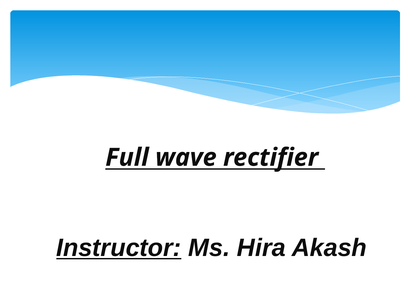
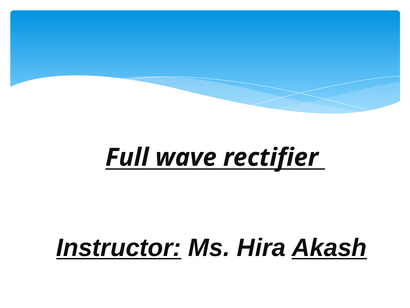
Akash underline: none -> present (329, 248)
